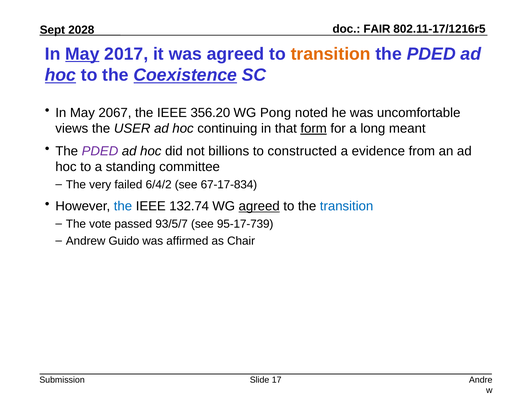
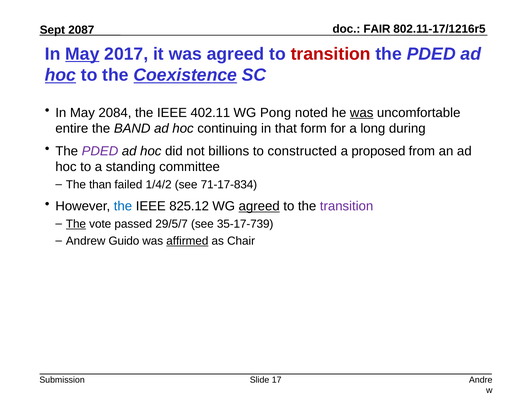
2028: 2028 -> 2087 (81, 30)
transition colour: orange -> red (331, 54)
2067: 2067 -> 2084 (115, 112)
356.20: 356.20 -> 402.11 (210, 112)
was underline: none -> present (362, 112)
views: views -> entire (72, 128)
USER: USER -> BAND (132, 128)
form underline: present -> none (314, 128)
meant: meant -> during (407, 128)
evidence: evidence -> proposed (378, 151)
very: very -> than (100, 184)
6/4/2: 6/4/2 -> 1/4/2 (159, 184)
67-17-834: 67-17-834 -> 71-17-834 (229, 184)
132.74: 132.74 -> 825.12 (189, 206)
transition colour: blue -> purple (347, 206)
The underline: none -> present (76, 224)
93/5/7: 93/5/7 -> 29/5/7 (172, 224)
95-17-739: 95-17-739 -> 35-17-739 (245, 224)
affirmed underline: none -> present (187, 241)
